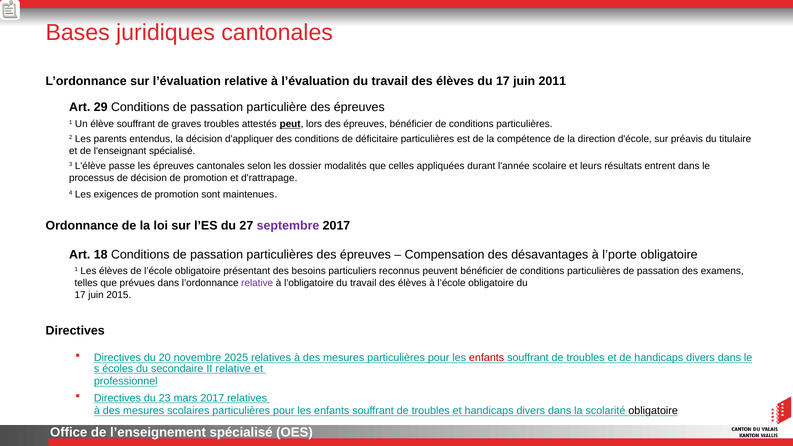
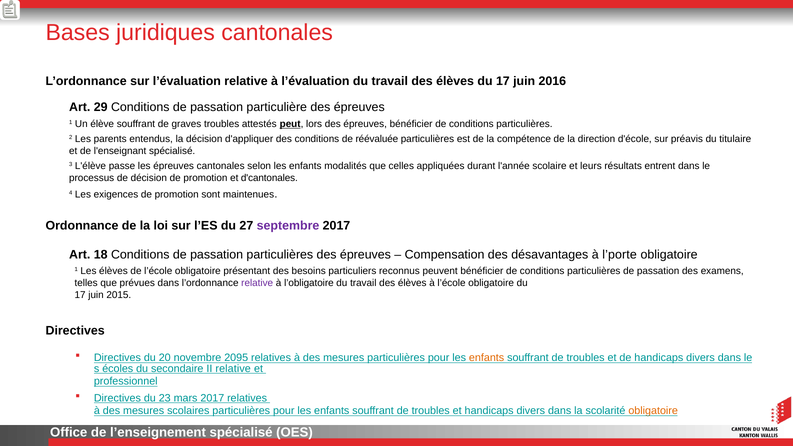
2011: 2011 -> 2016 (552, 81)
déficitaire: déficitaire -> réévaluée (377, 139)
selon les dossier: dossier -> enfants (305, 166)
d'rattrapage: d'rattrapage -> d'cantonales (269, 178)
2025: 2025 -> 2095 (236, 358)
enfants colour: red -> orange (487, 358)
obligatoire colour: black -> orange (653, 411)
